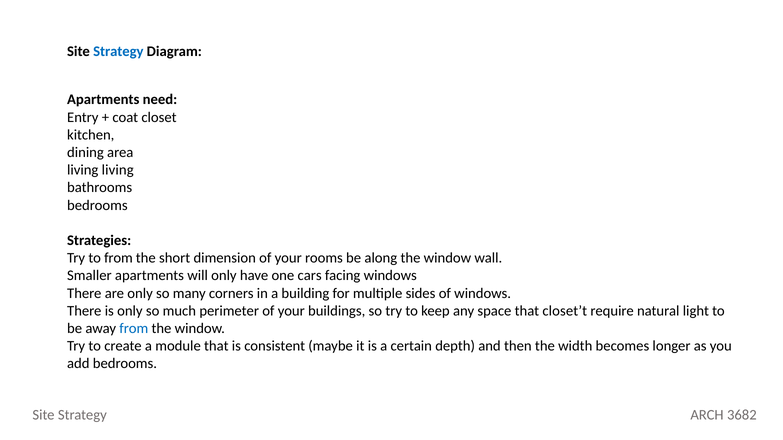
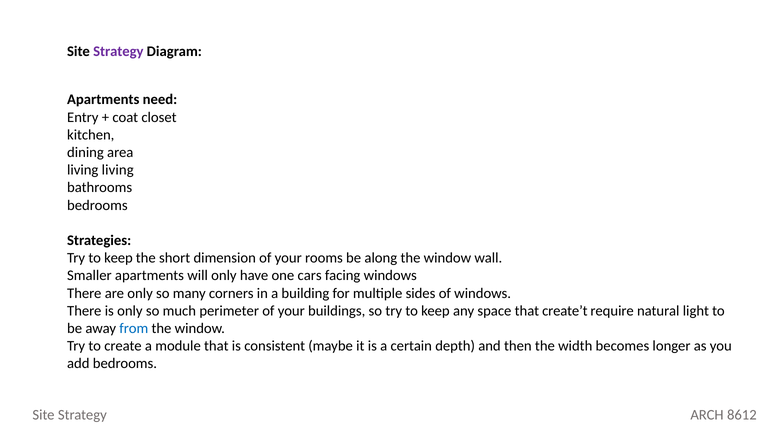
Strategy colour: blue -> purple (118, 51)
from: from -> keep (118, 258)
closet’t: closet’t -> create’t (565, 311)
3682: 3682 -> 8612 (742, 415)
